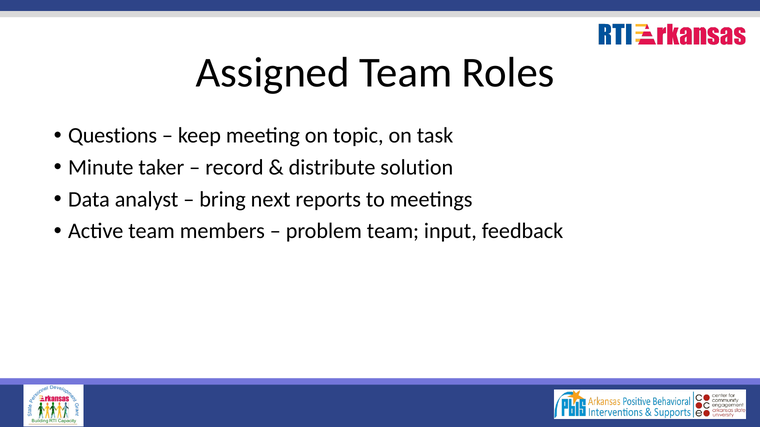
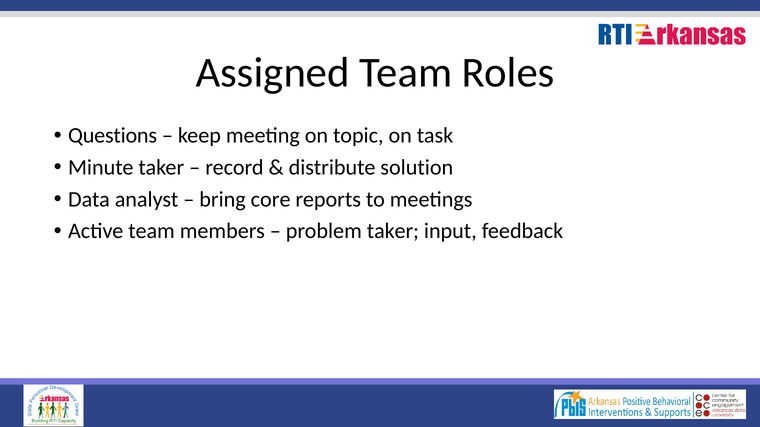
next: next -> core (271, 199)
problem team: team -> taker (393, 231)
